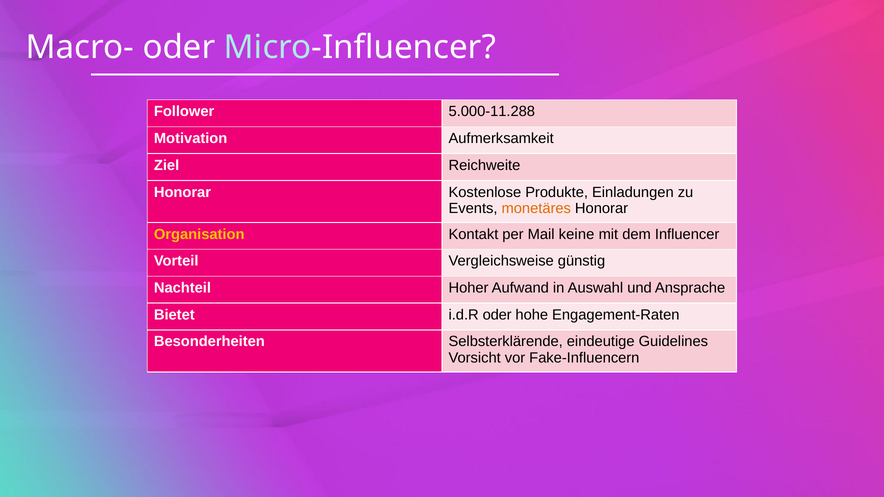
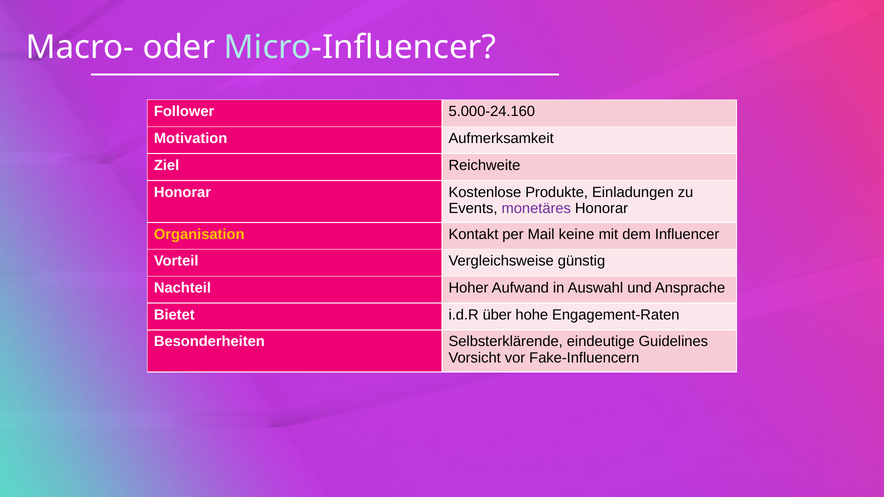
5.000-11.288: 5.000-11.288 -> 5.000-24.160 (492, 112)
monetäres colour: orange -> purple (536, 209)
i.d.R oder: oder -> über (497, 315)
